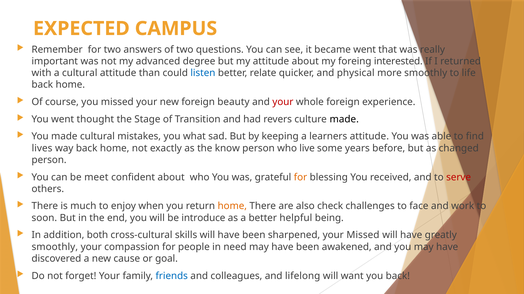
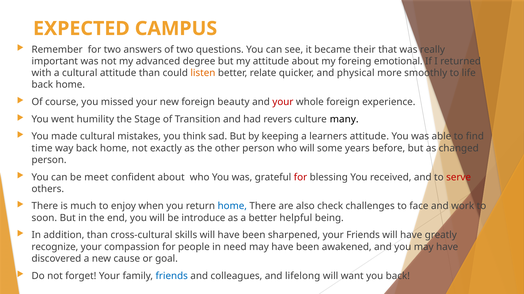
became went: went -> their (365, 50)
interested: interested -> emotional (398, 61)
listen colour: blue -> orange (203, 73)
thought: thought -> humility (95, 119)
culture made: made -> many (344, 119)
what: what -> think (194, 137)
lives: lives -> time (42, 149)
know: know -> other (227, 149)
who live: live -> will (307, 149)
for colour: orange -> red (300, 178)
home colour: orange -> blue (232, 207)
addition both: both -> than (97, 236)
your Missed: Missed -> Friends (363, 236)
smoothly: smoothly -> recognize (55, 247)
